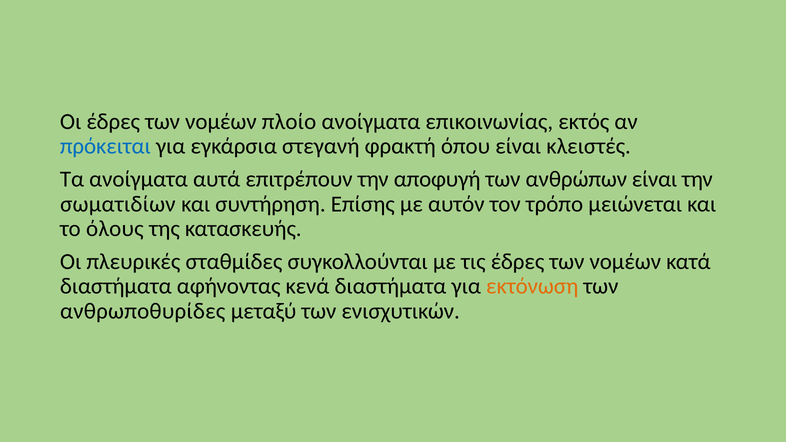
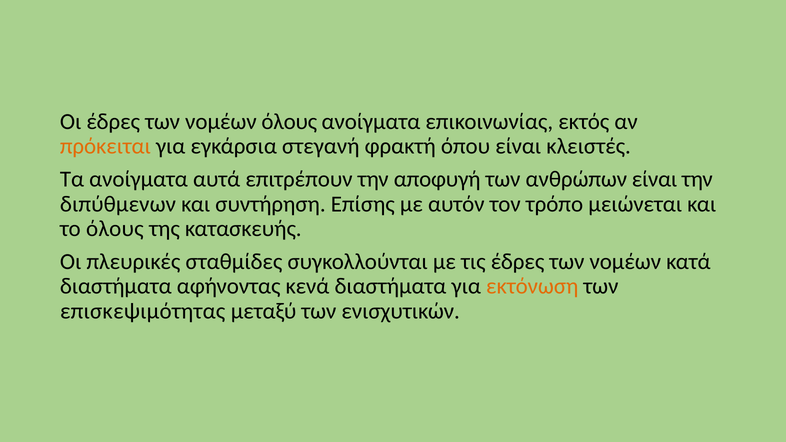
νομέων πλοίο: πλοίο -> όλους (289, 122)
πρόκειται colour: blue -> orange (105, 146)
σωματιδίων: σωματιδίων -> διπύθμενων (118, 204)
ανθρωποθυρίδες: ανθρωποθυρίδες -> επισκεψιμότητας (143, 311)
